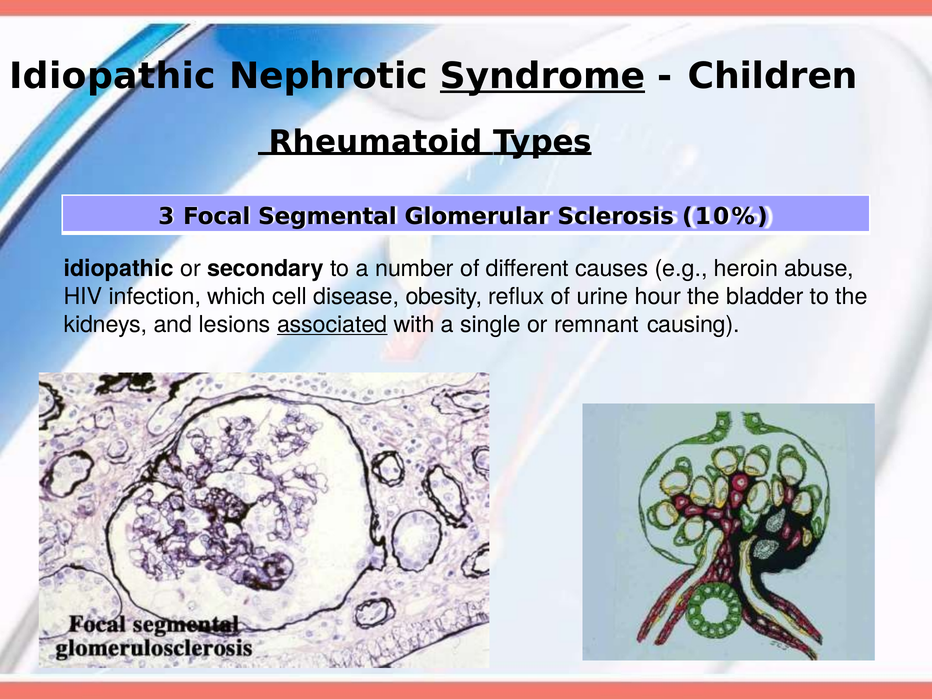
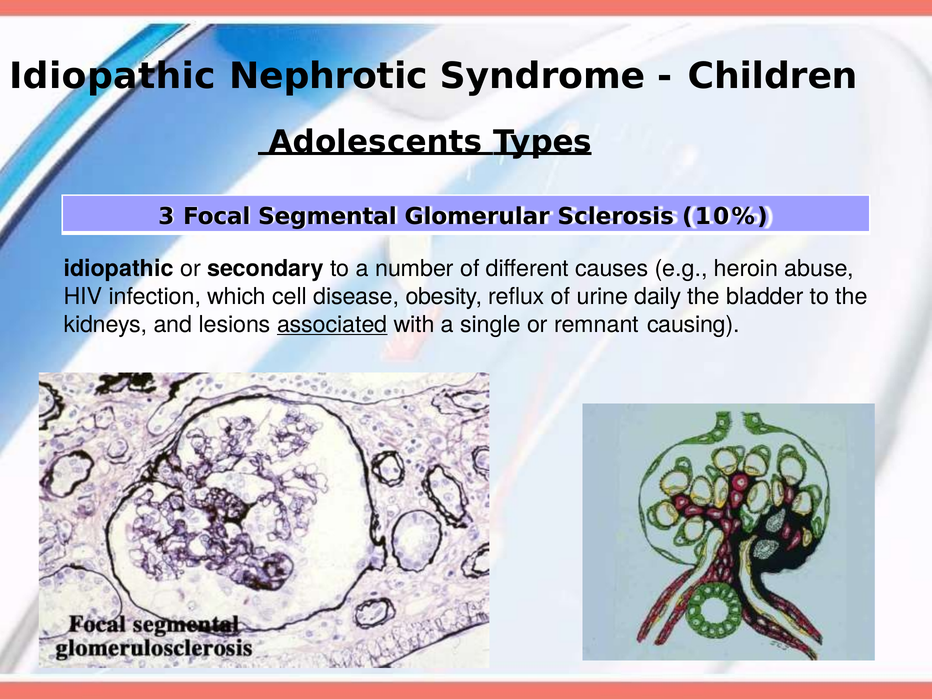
Syndrome underline: present -> none (543, 76)
Rheumatoid: Rheumatoid -> Adolescents (375, 142)
hour: hour -> daily (658, 297)
